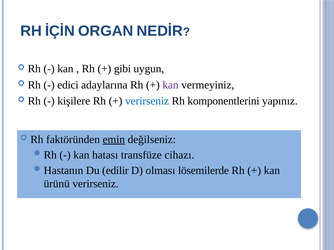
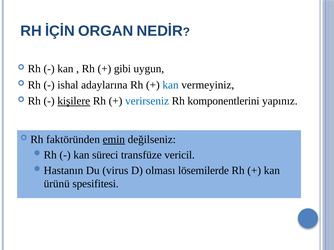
edici: edici -> ishal (68, 85)
kan colour: purple -> blue (171, 85)
kişilere underline: none -> present (74, 101)
hatası: hatası -> süreci (105, 155)
cihazı: cihazı -> vericil (180, 155)
edilir: edilir -> virus (115, 171)
ürünü verirseniz: verirseniz -> spesifitesi (96, 184)
